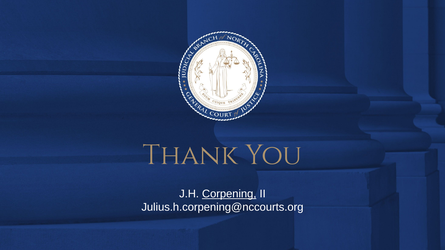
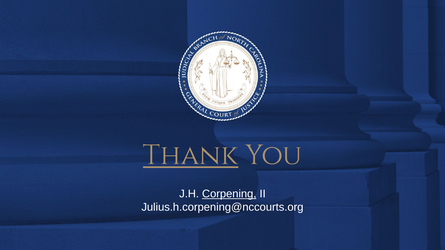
Thank underline: none -> present (191, 155)
